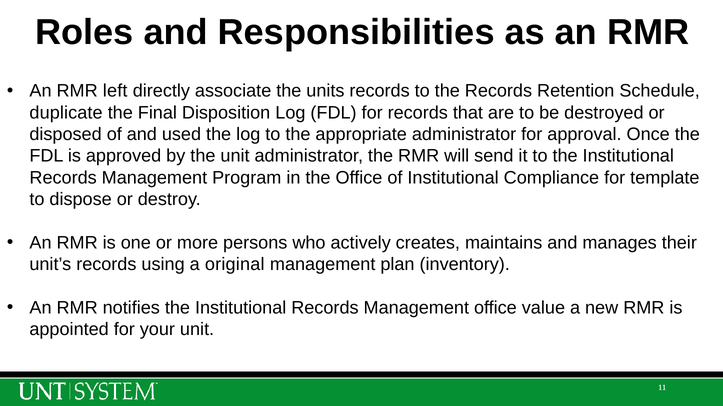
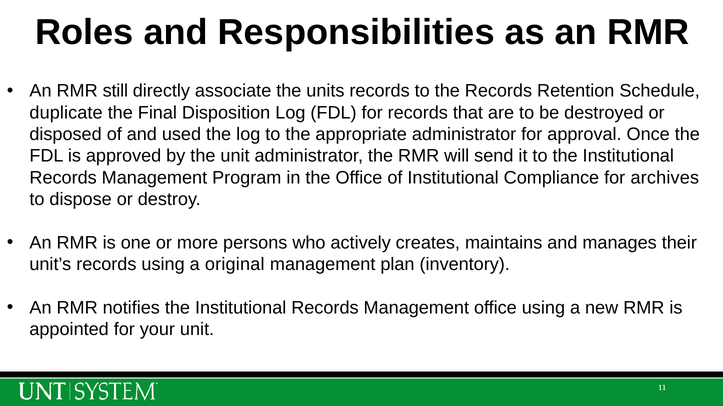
left: left -> still (115, 91)
template: template -> archives (665, 178)
office value: value -> using (543, 308)
